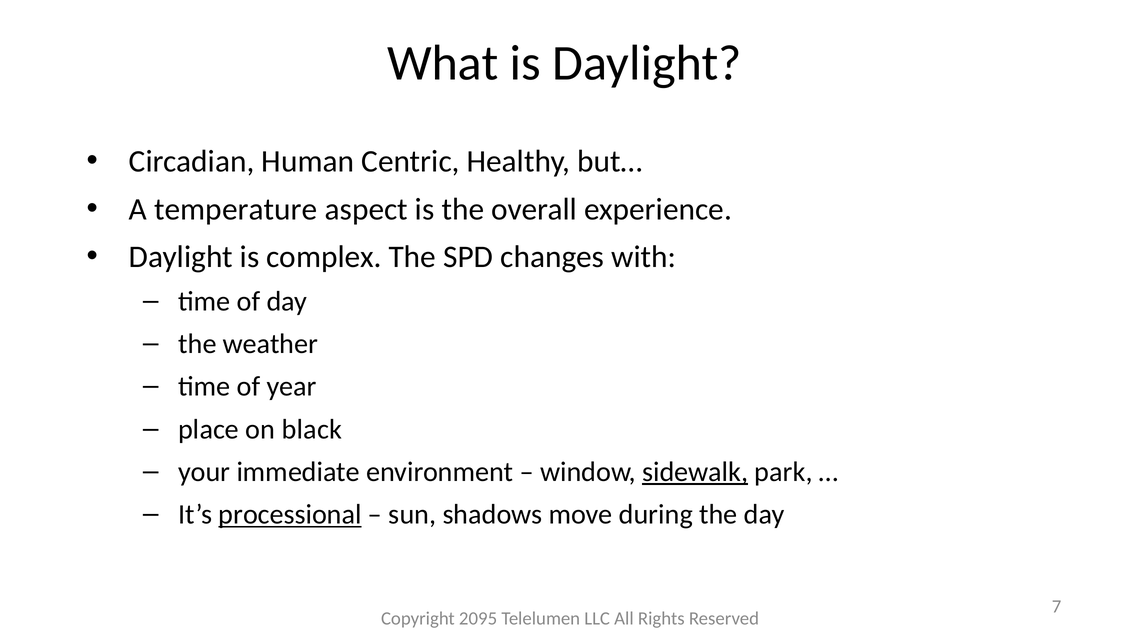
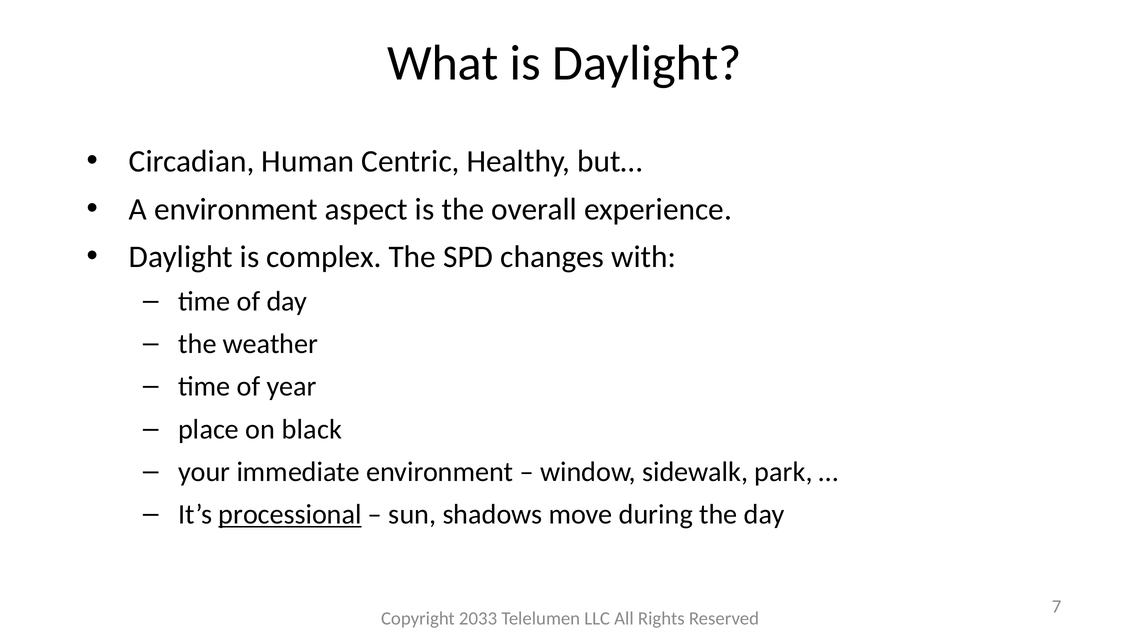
A temperature: temperature -> environment (236, 209)
sidewalk underline: present -> none (695, 472)
2095: 2095 -> 2033 (478, 619)
